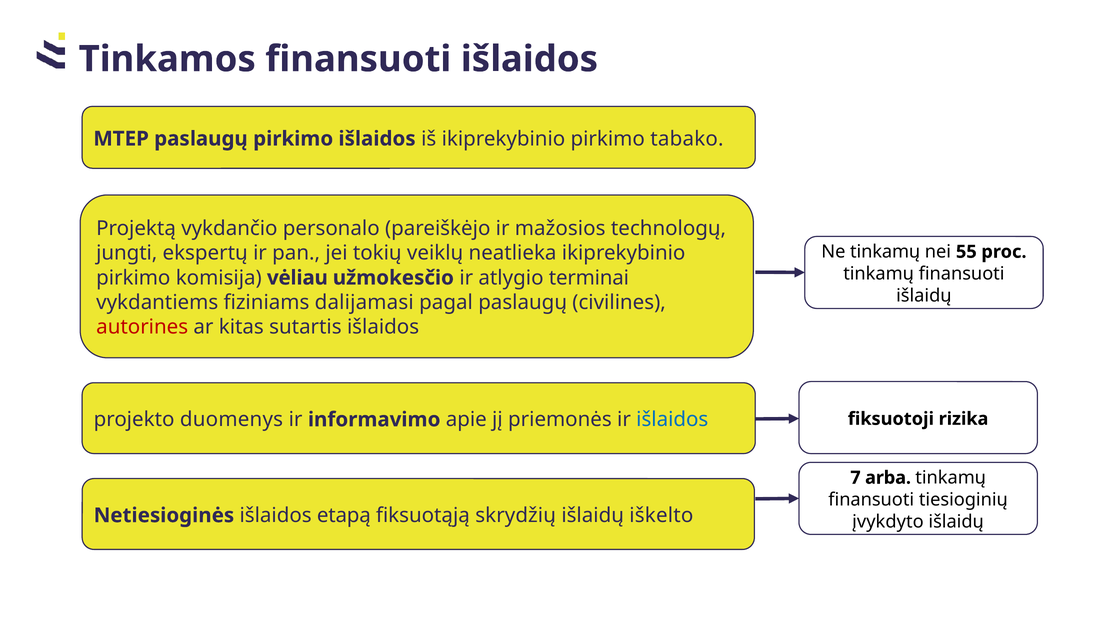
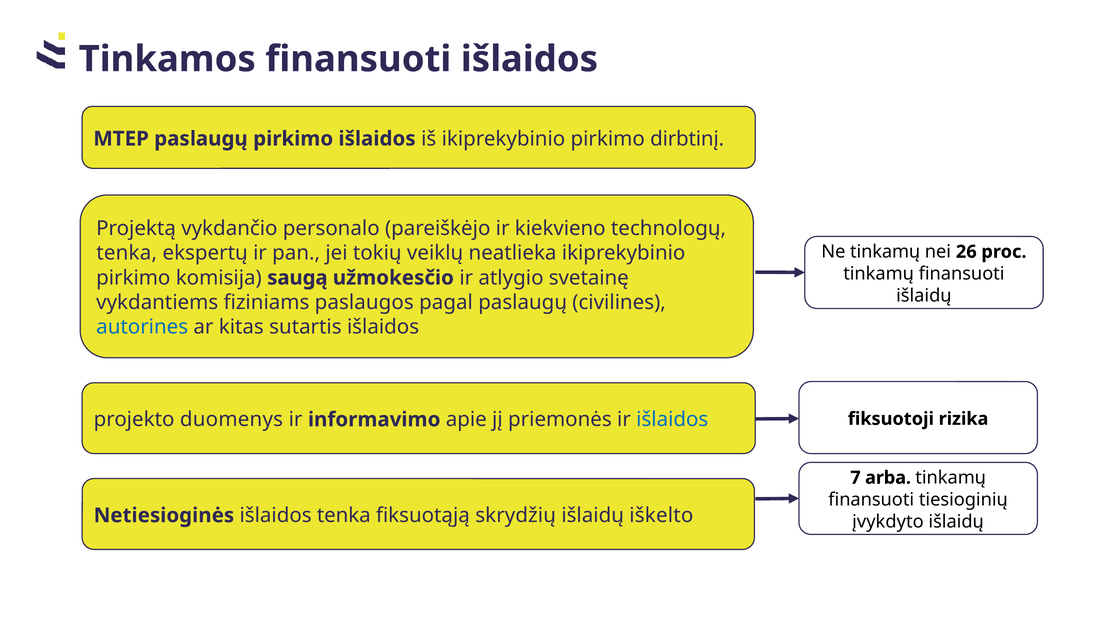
tabako: tabako -> dirbtinį (687, 139)
mažosios: mažosios -> kiekvieno (560, 228)
55: 55 -> 26 (966, 252)
jungti: jungti -> tenka (127, 253)
vėliau: vėliau -> saugą (297, 278)
terminai: terminai -> svetainę (589, 278)
dalijamasi: dalijamasi -> paslaugos (364, 302)
autorines colour: red -> blue (142, 327)
išlaidos etapą: etapą -> tenka (344, 515)
